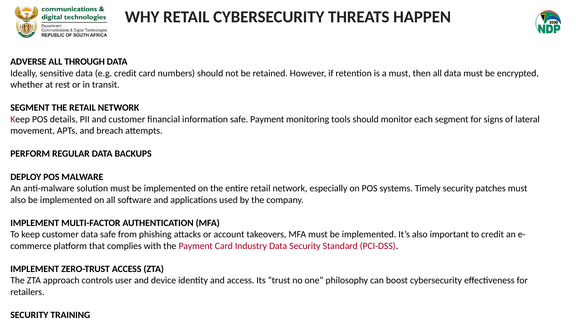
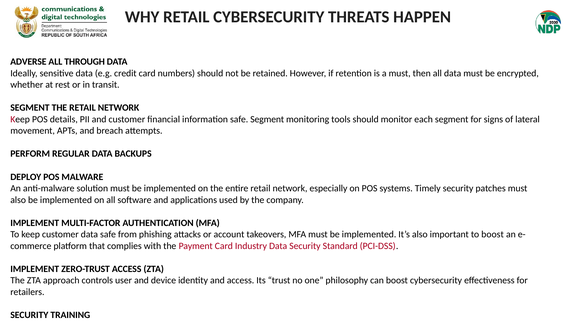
safe Payment: Payment -> Segment (267, 119)
to credit: credit -> boost (493, 234)
